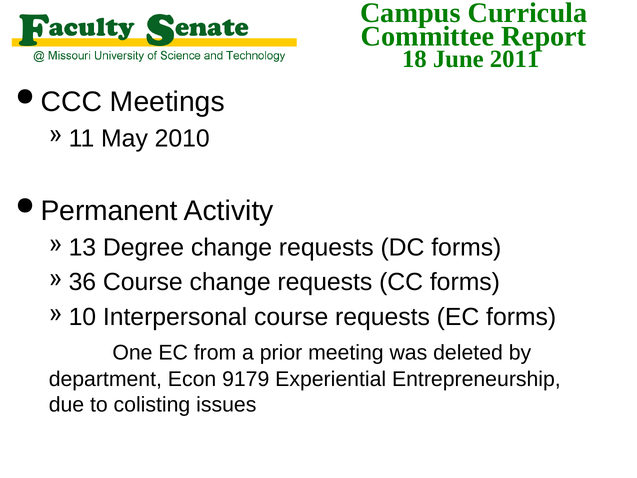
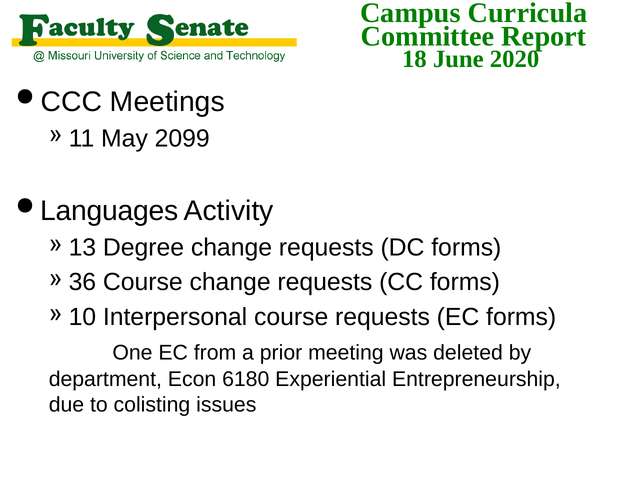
2011: 2011 -> 2020 (515, 59)
2010: 2010 -> 2099 (182, 138)
Permanent: Permanent -> Languages (109, 211)
9179: 9179 -> 6180 (246, 379)
